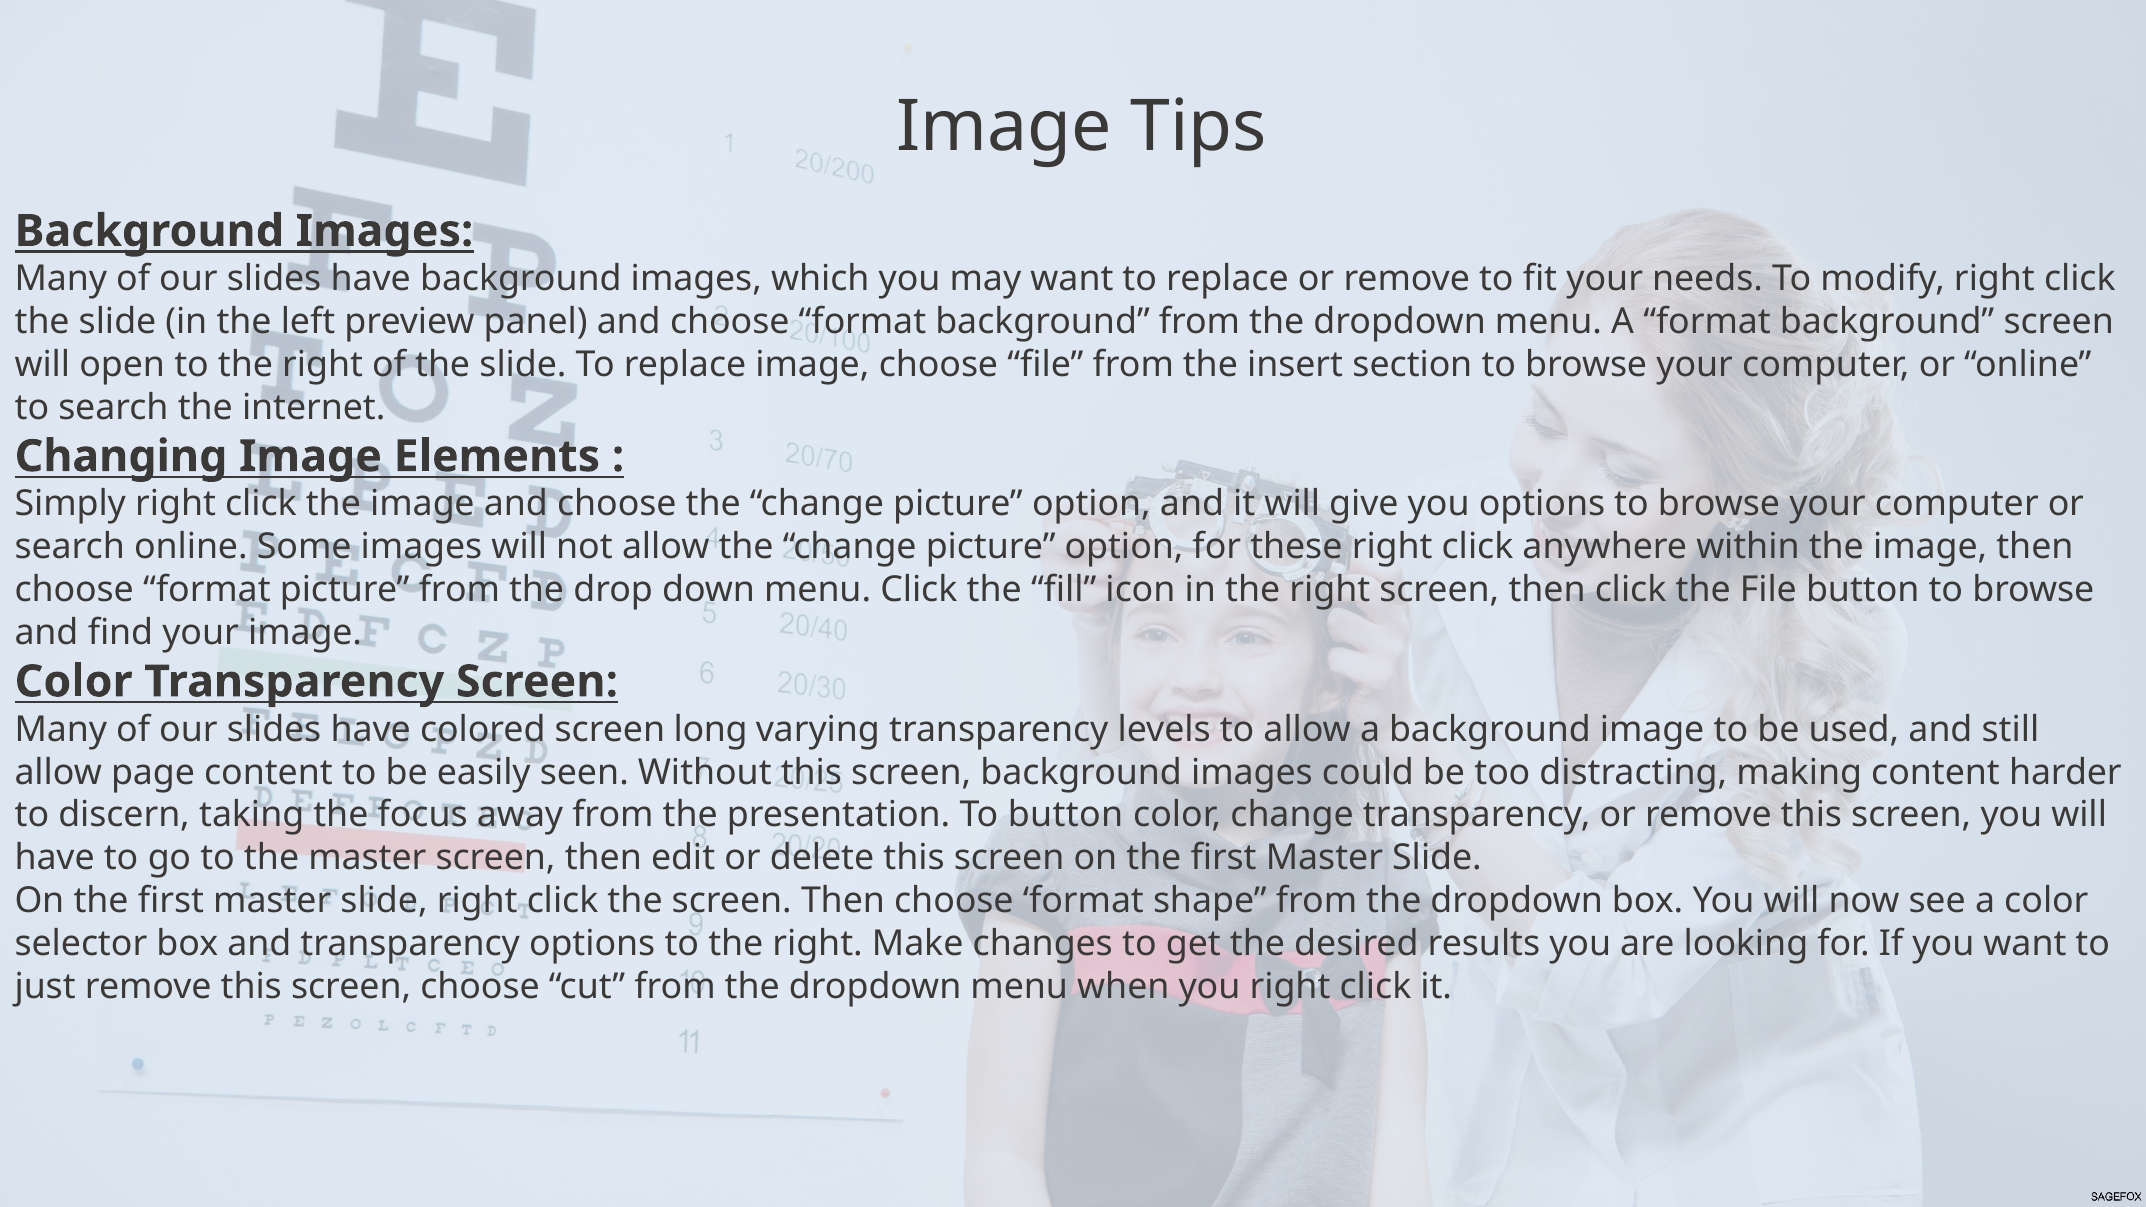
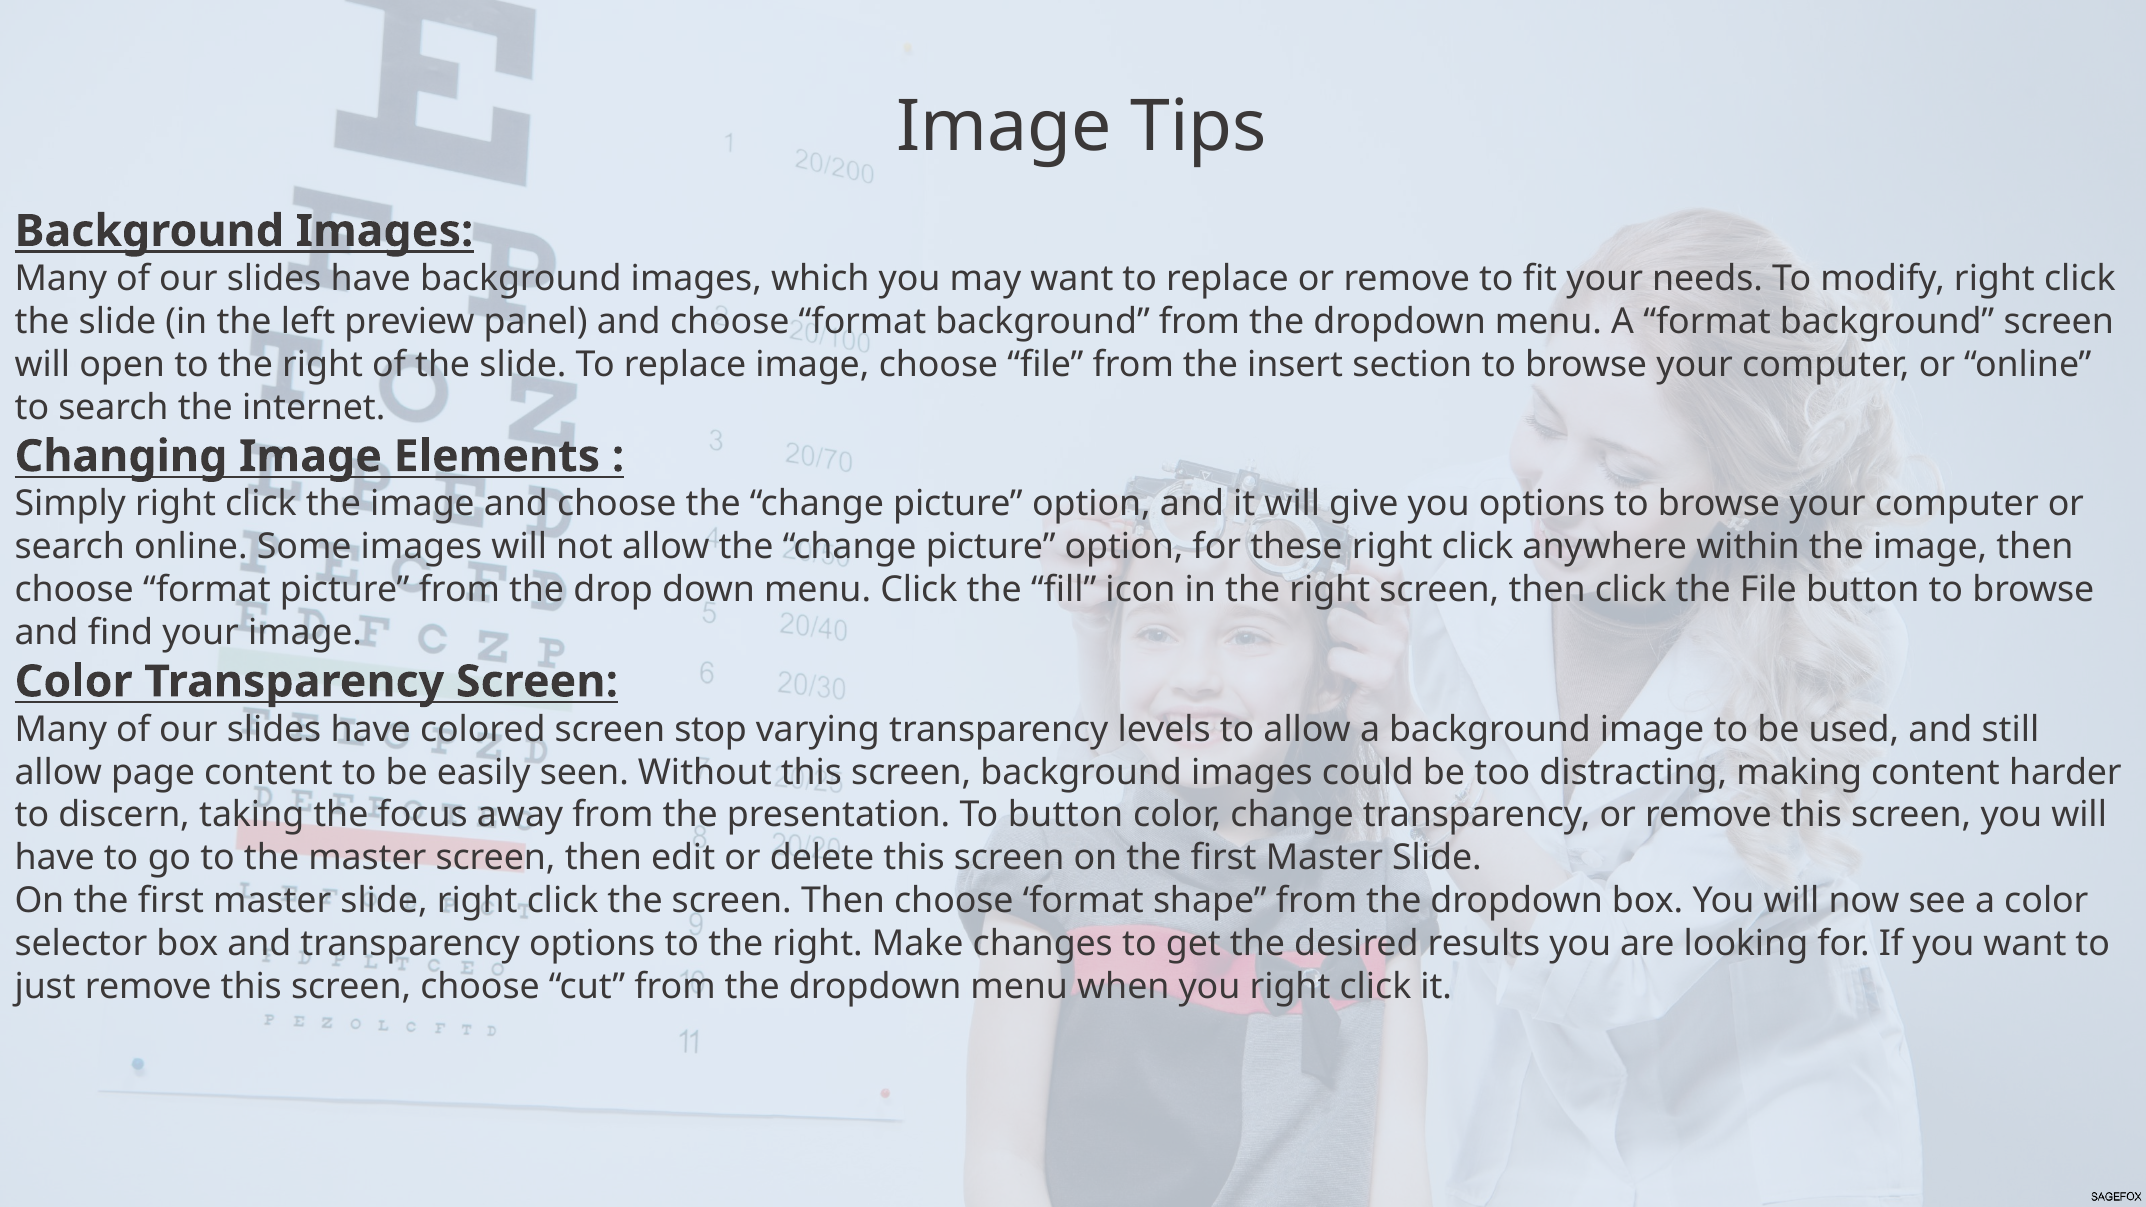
long: long -> stop (711, 729)
